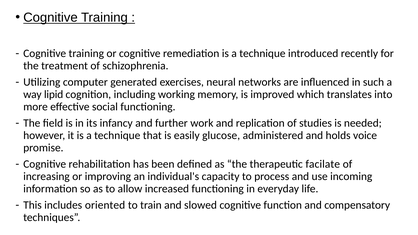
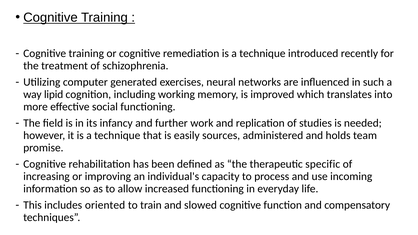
glucose: glucose -> sources (221, 136)
voice: voice -> team (365, 136)
facilate: facilate -> specific (323, 164)
